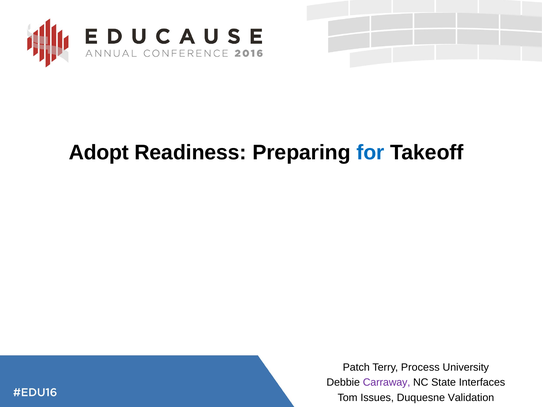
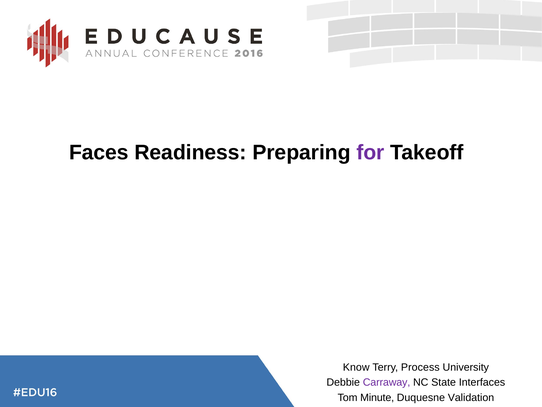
Adopt: Adopt -> Faces (99, 152)
for colour: blue -> purple (370, 152)
Patch: Patch -> Know (356, 367)
Issues: Issues -> Minute (377, 397)
